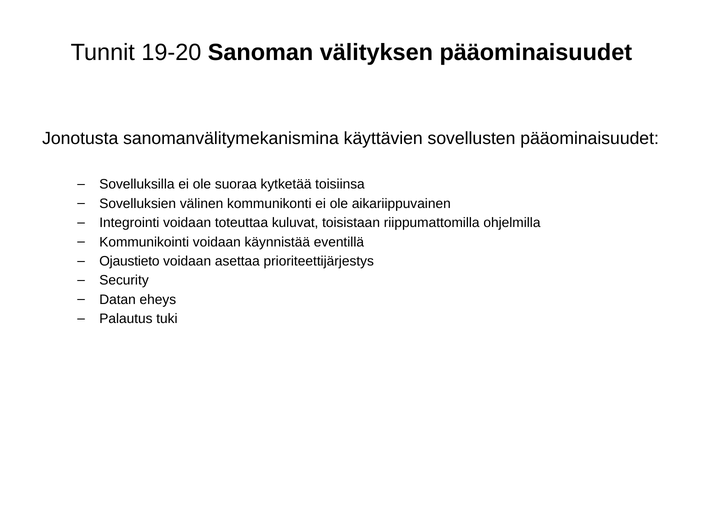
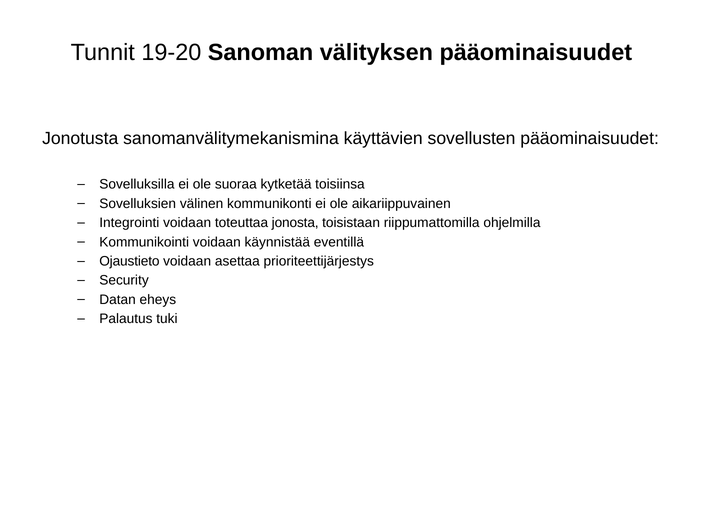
kuluvat: kuluvat -> jonosta (295, 223)
